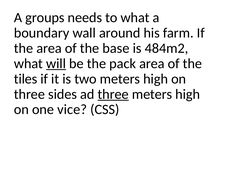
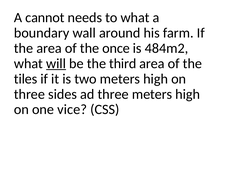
groups: groups -> cannot (45, 18)
base: base -> once (116, 48)
pack: pack -> third (123, 64)
three underline: present -> none (113, 94)
